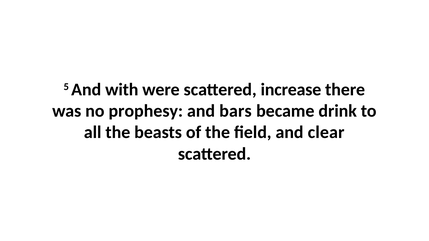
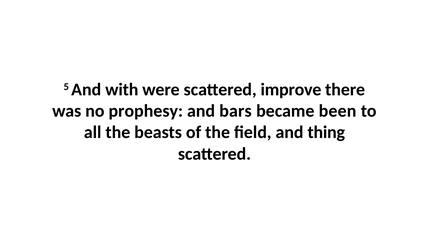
increase: increase -> improve (291, 90)
drink: drink -> been (338, 111)
clear: clear -> thing (326, 133)
